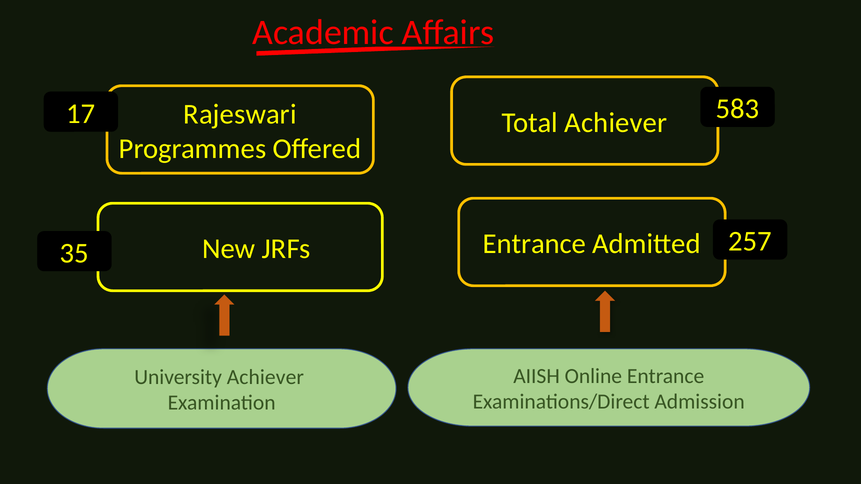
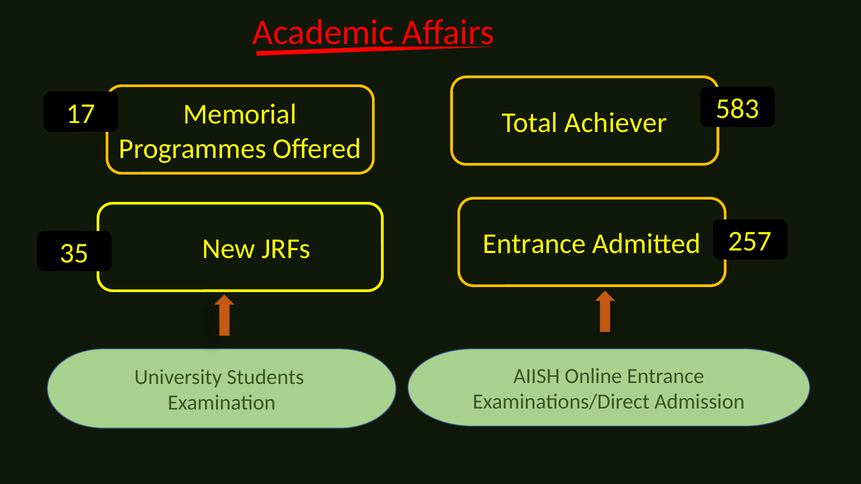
Rajeswari: Rajeswari -> Memorial (240, 114)
University Achiever: Achiever -> Students (265, 377)
